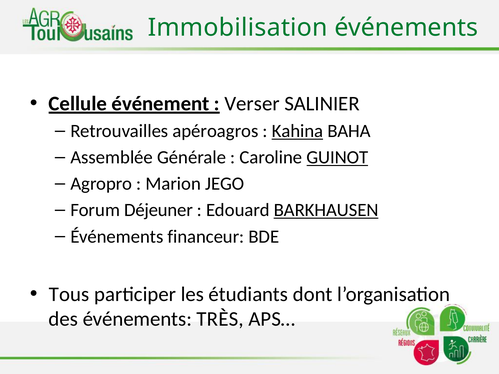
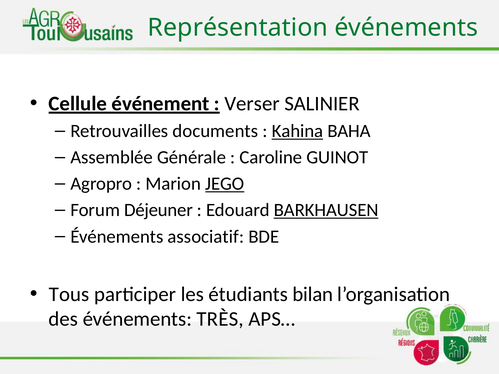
Immobilisation: Immobilisation -> Représentation (238, 28)
apéroagros: apéroagros -> documents (215, 131)
GUINOT underline: present -> none (337, 158)
JEGO underline: none -> present (225, 184)
financeur: financeur -> associatif (206, 237)
dont: dont -> bilan (313, 294)
